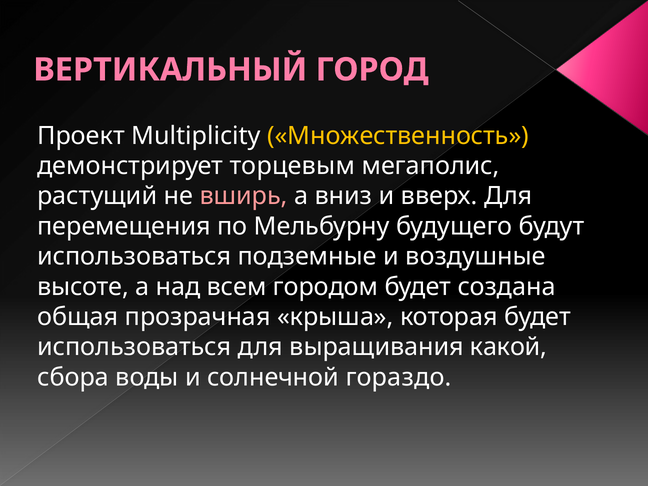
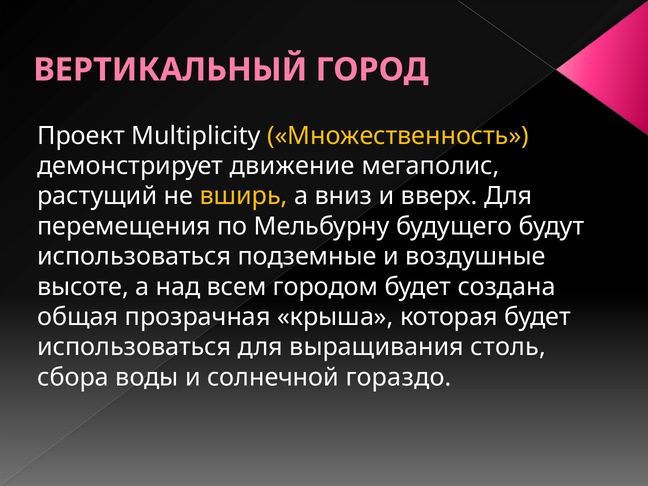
торцевым: торцевым -> движение (292, 166)
вширь colour: pink -> yellow (244, 196)
какой: какой -> столь (508, 347)
